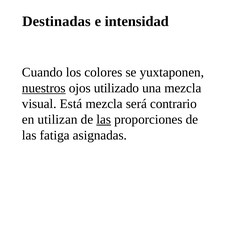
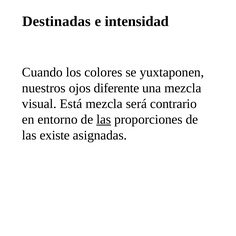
nuestros underline: present -> none (44, 88)
utilizado: utilizado -> diferente (116, 88)
utilizan: utilizan -> entorno (58, 119)
fatiga: fatiga -> existe (55, 135)
